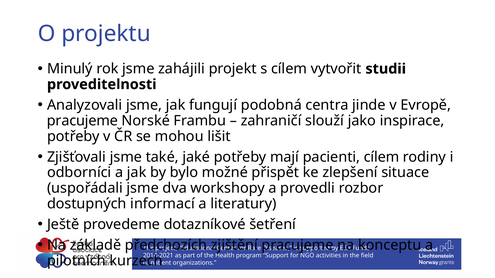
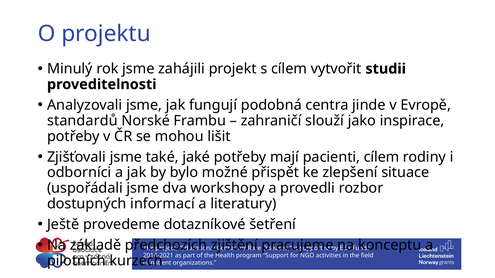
pracujeme: pracujeme -> standardů (82, 121)
